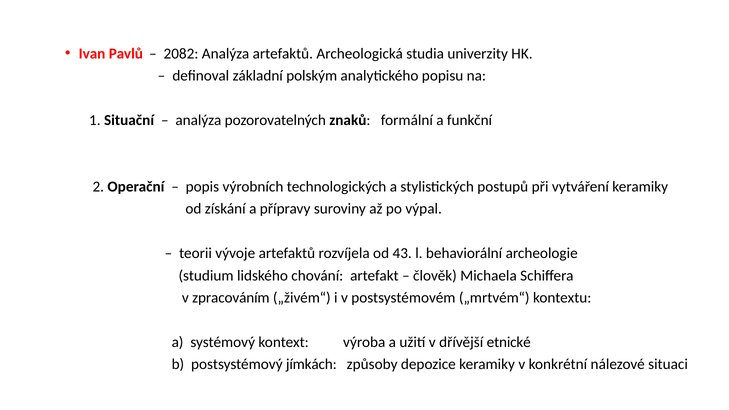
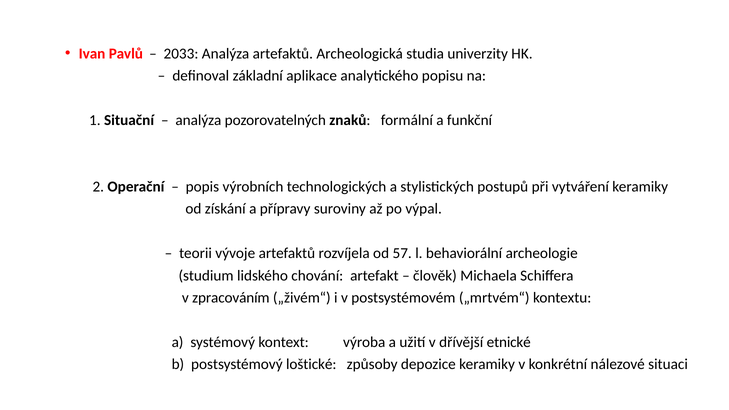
2082: 2082 -> 2033 (181, 54)
polským: polským -> aplikace (312, 76)
43: 43 -> 57 (402, 253)
jímkách: jímkách -> loštické (311, 364)
